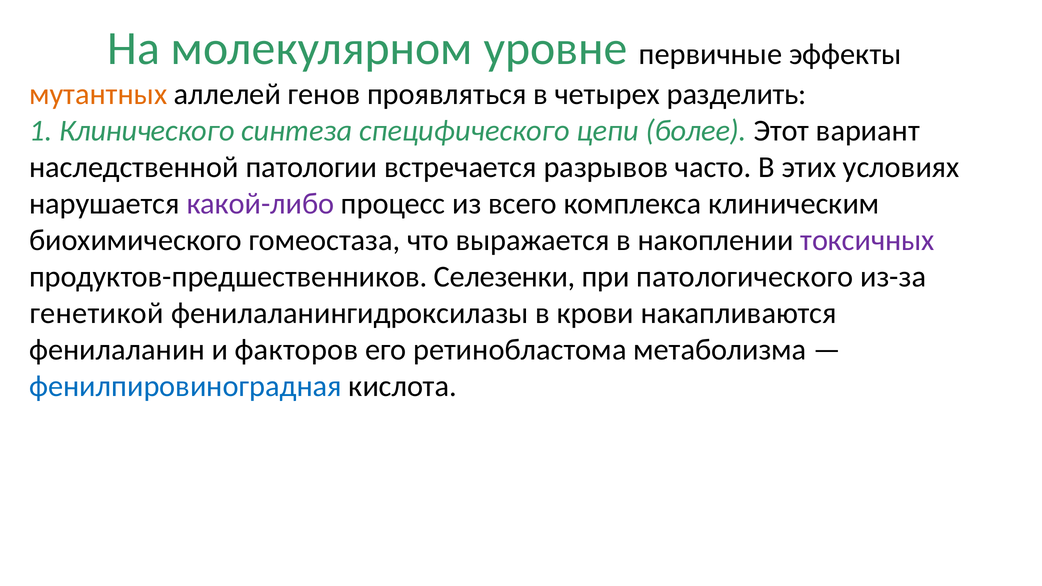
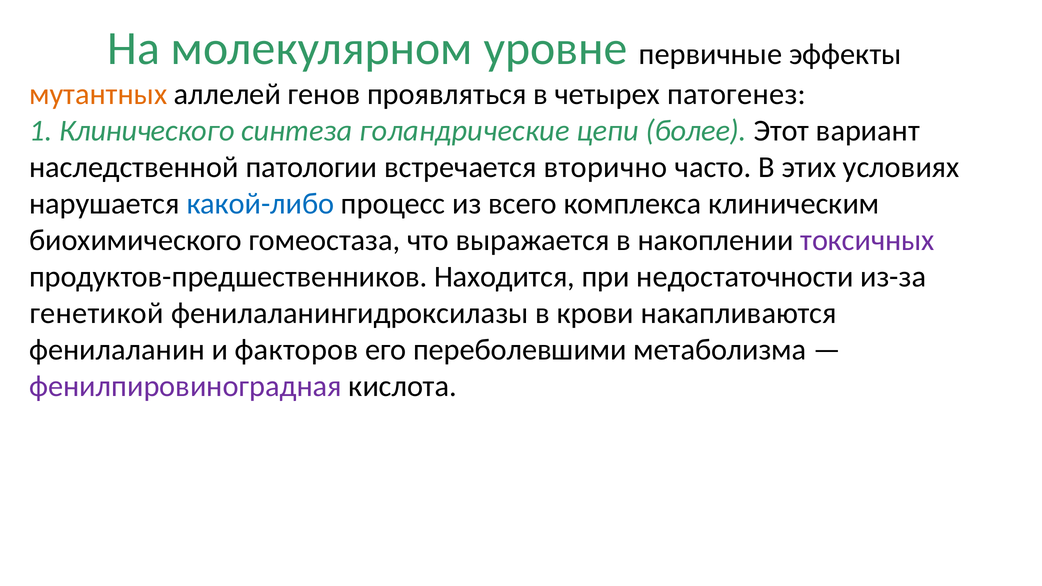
разделить: разделить -> патогенез (736, 94)
специфического: специфического -> голандрические (464, 131)
разрывов: разрывов -> вторично (606, 167)
какой-либо colour: purple -> blue (260, 204)
Селезенки: Селезенки -> Находится (504, 277)
патологического: патологического -> недостаточности (745, 277)
ретинобластома: ретинобластома -> переболевшими (520, 350)
фенилпировиноградная colour: blue -> purple (185, 386)
